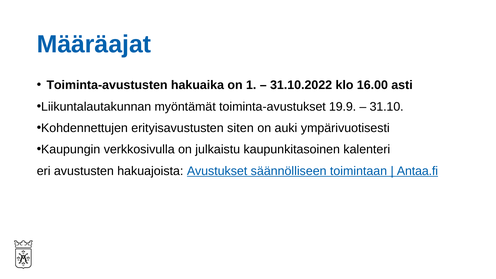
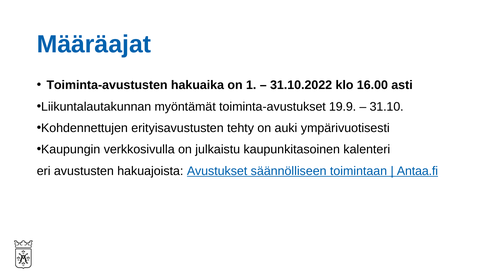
siten: siten -> tehty (241, 128)
